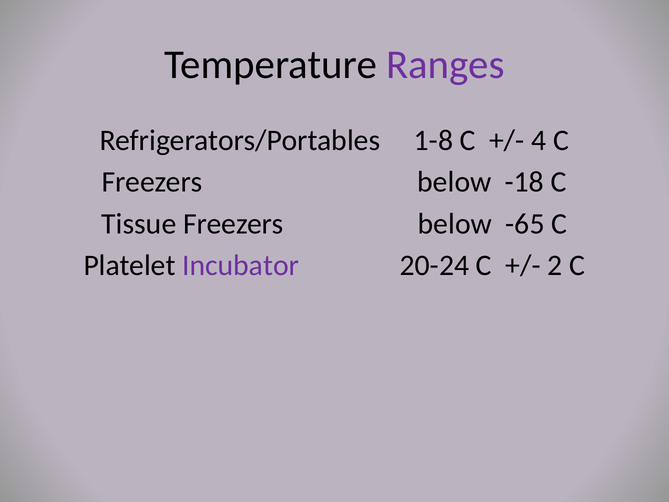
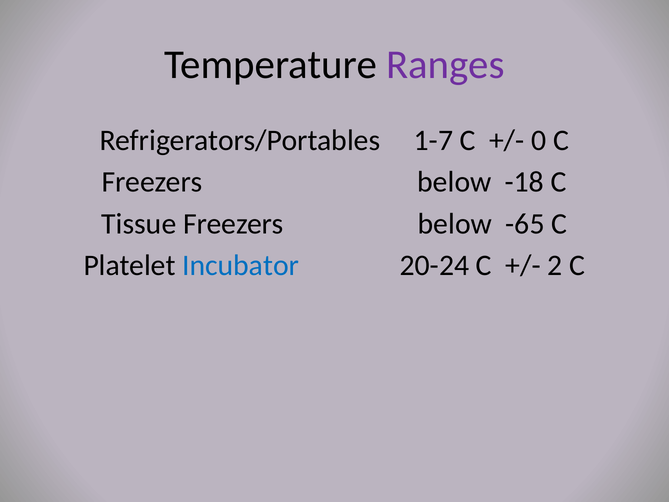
1-8: 1-8 -> 1-7 (433, 140)
4: 4 -> 0 (539, 140)
Incubator colour: purple -> blue (241, 265)
